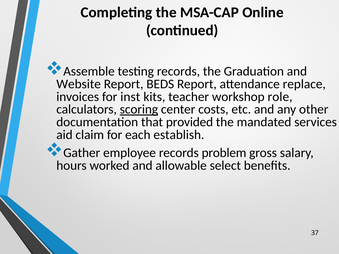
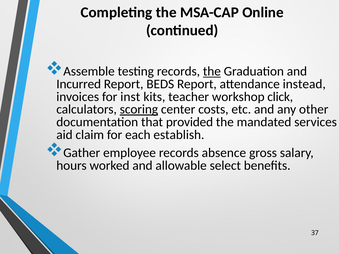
the underline: none -> present (212, 71)
Website: Website -> Incurred (79, 84)
replace: replace -> instead (304, 84)
role: role -> click (280, 97)
problem: problem -> absence (224, 153)
